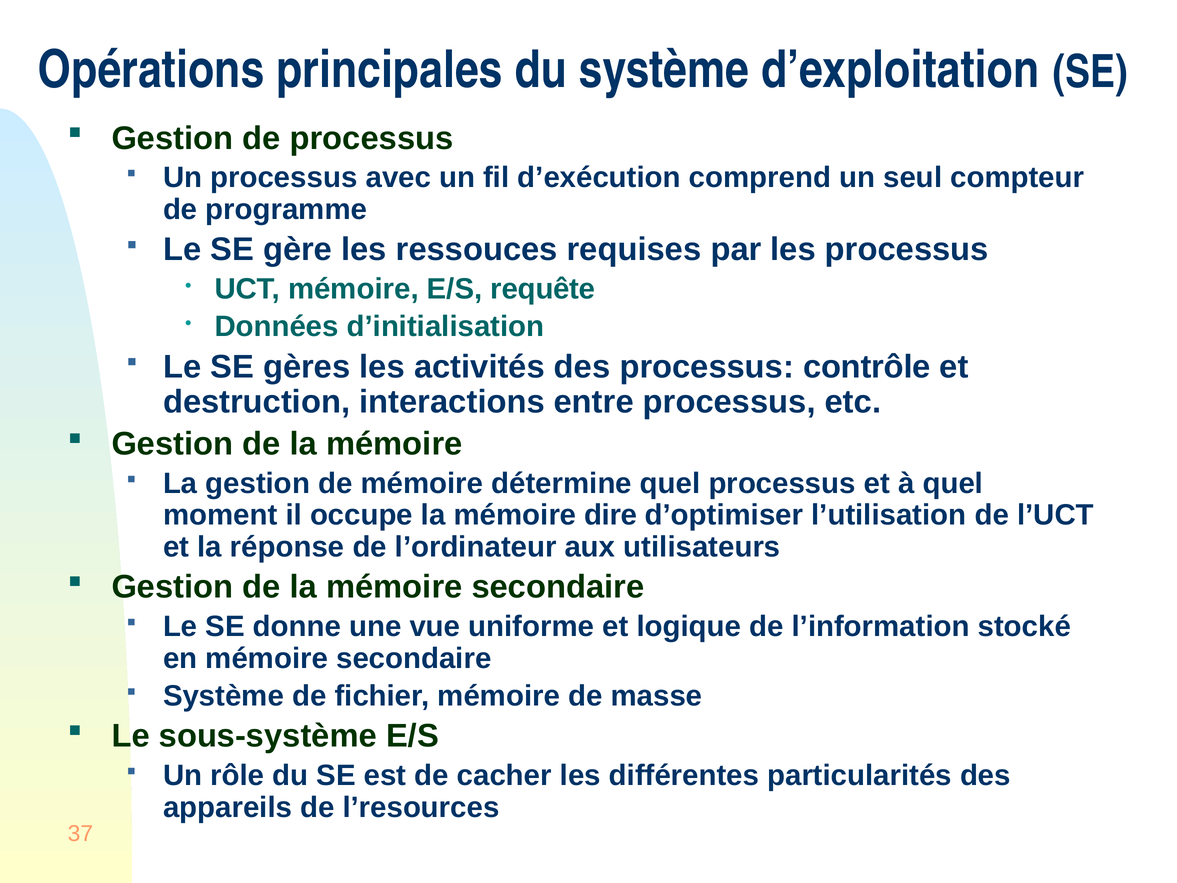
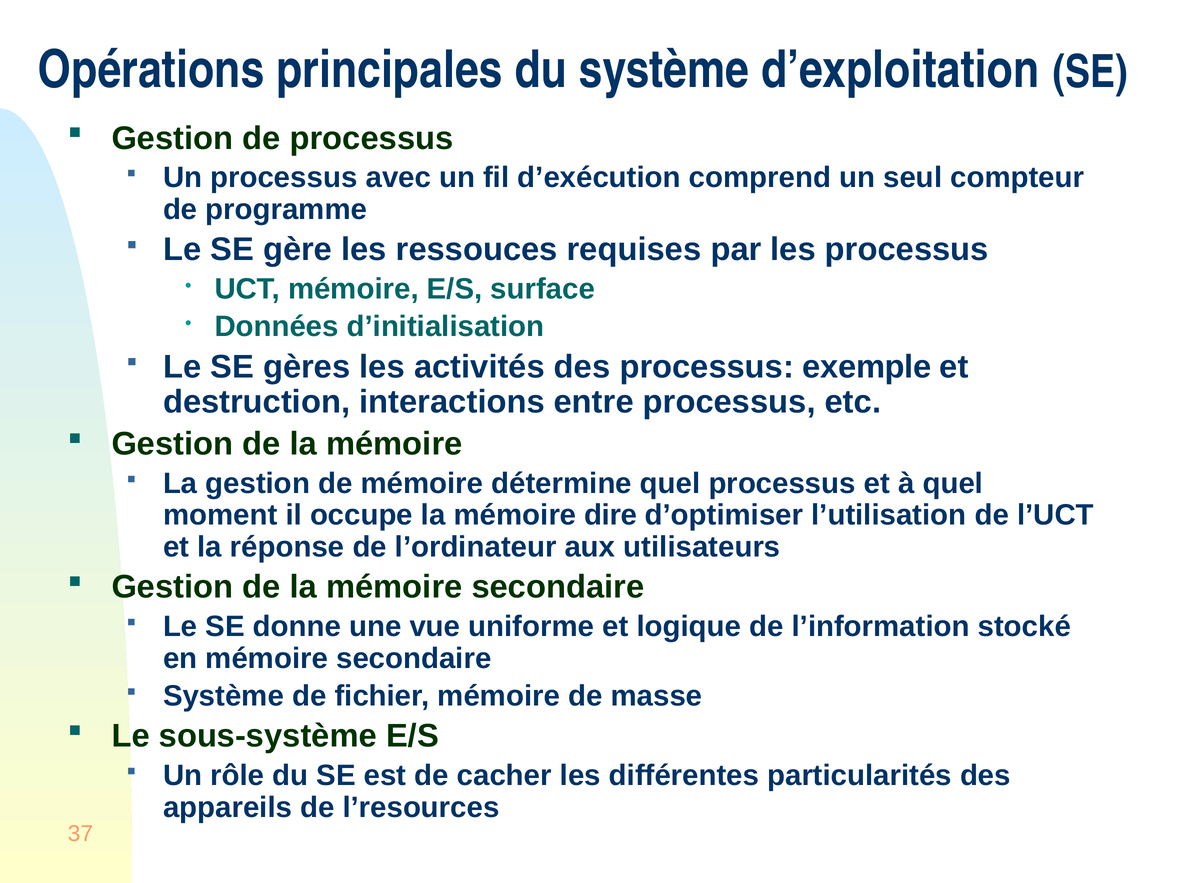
requête: requête -> surface (543, 289)
contrôle: contrôle -> exemple (867, 367)
